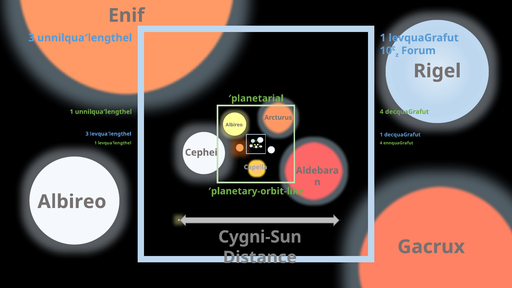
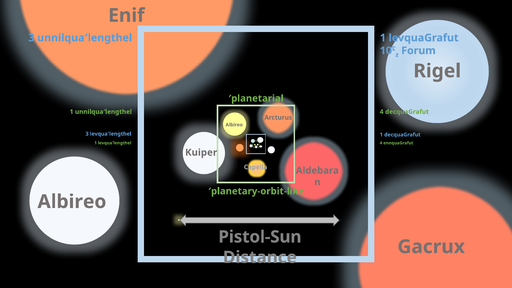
Cephei: Cephei -> Kuiper (201, 152)
Cygni-Sun: Cygni-Sun -> Pistol-Sun (260, 237)
